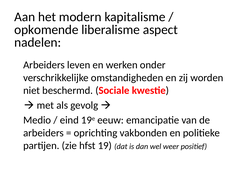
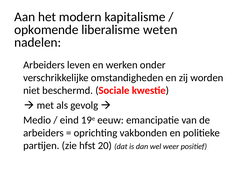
aspect: aspect -> weten (160, 30)
19: 19 -> 20 (105, 145)
